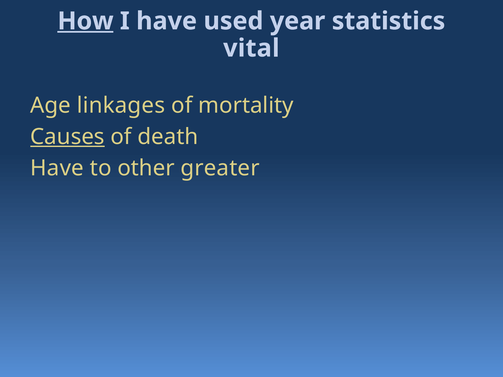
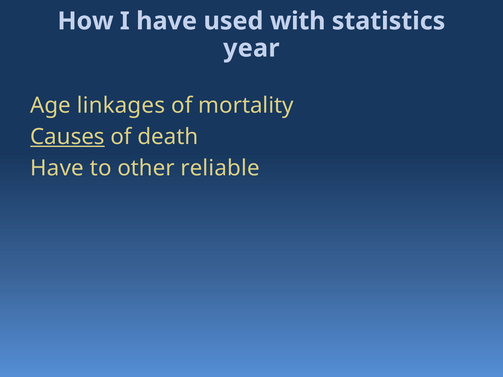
How underline: present -> none (86, 21)
year: year -> with (298, 21)
vital: vital -> year (251, 48)
greater: greater -> reliable (220, 168)
